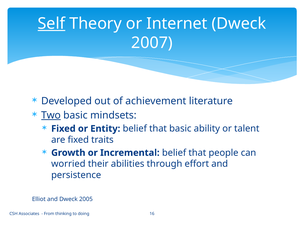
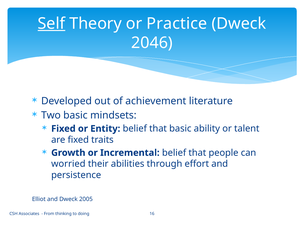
Internet: Internet -> Practice (177, 24)
2007: 2007 -> 2046 (152, 43)
Two underline: present -> none (51, 115)
